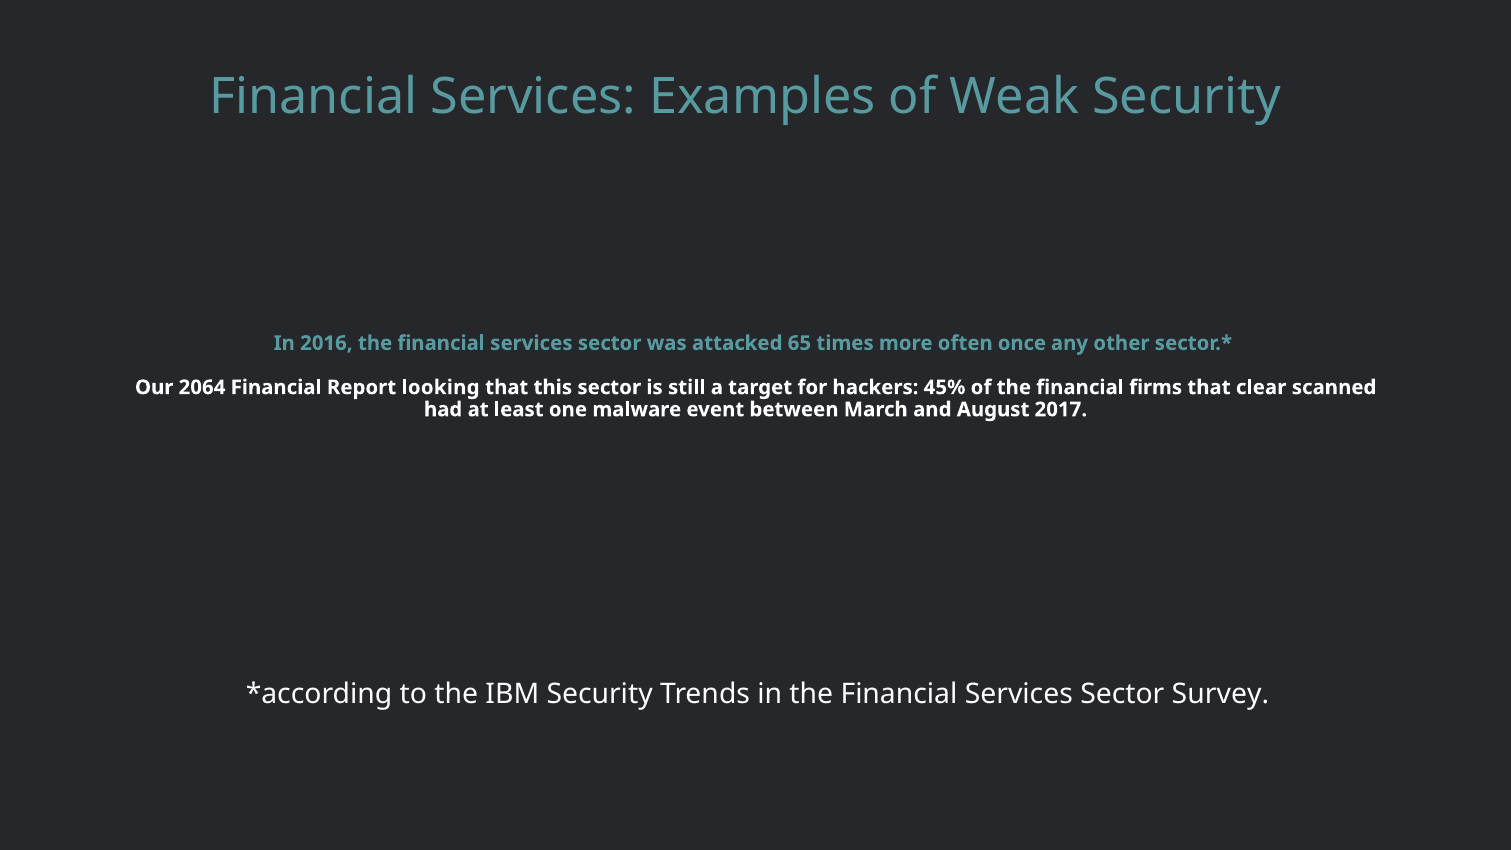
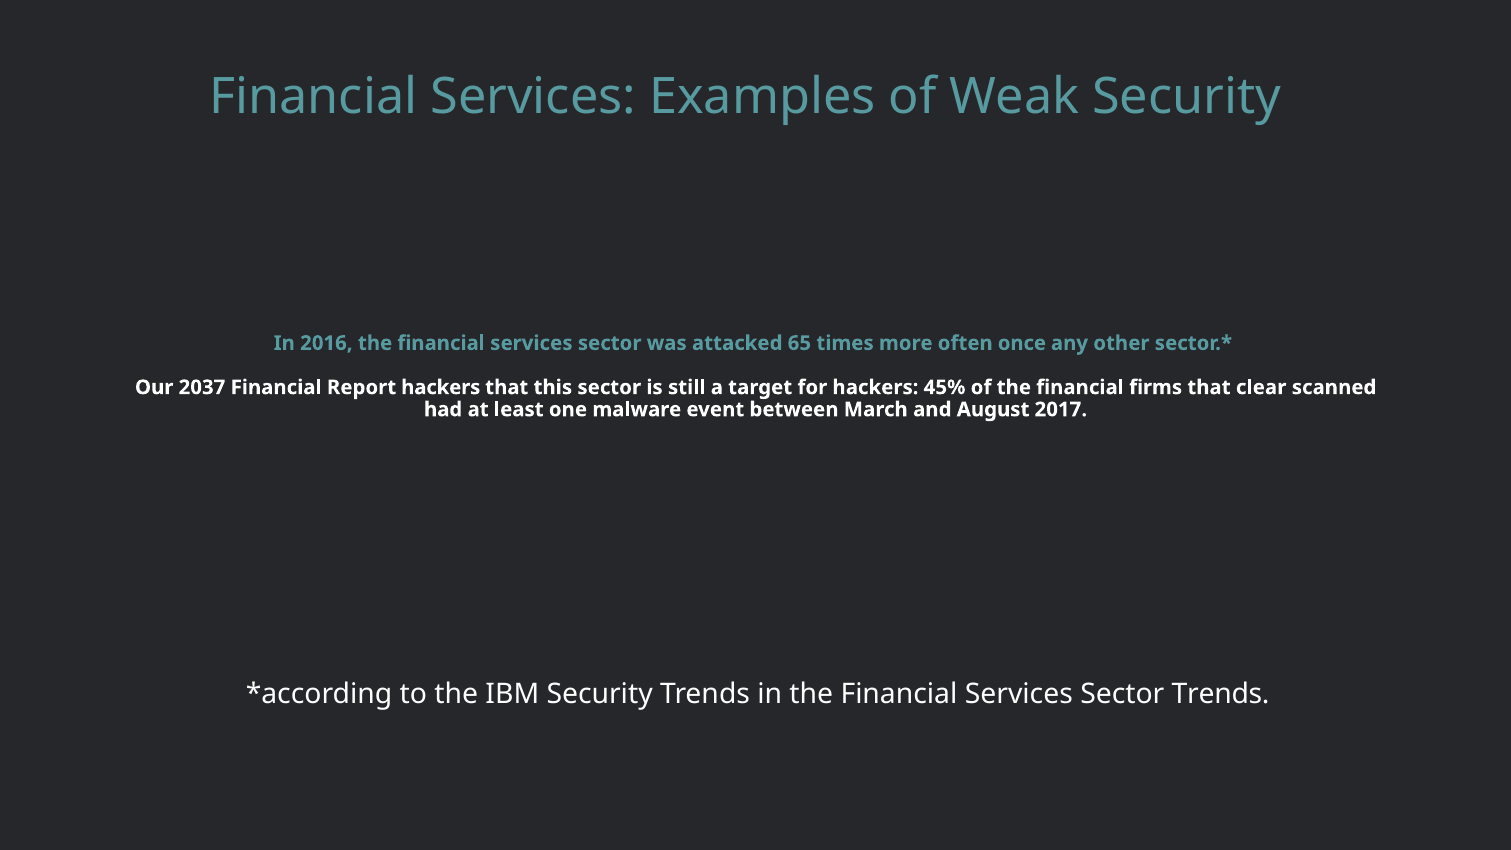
2064: 2064 -> 2037 (202, 387)
Report looking: looking -> hackers (441, 387)
Sector Survey: Survey -> Trends (1221, 694)
